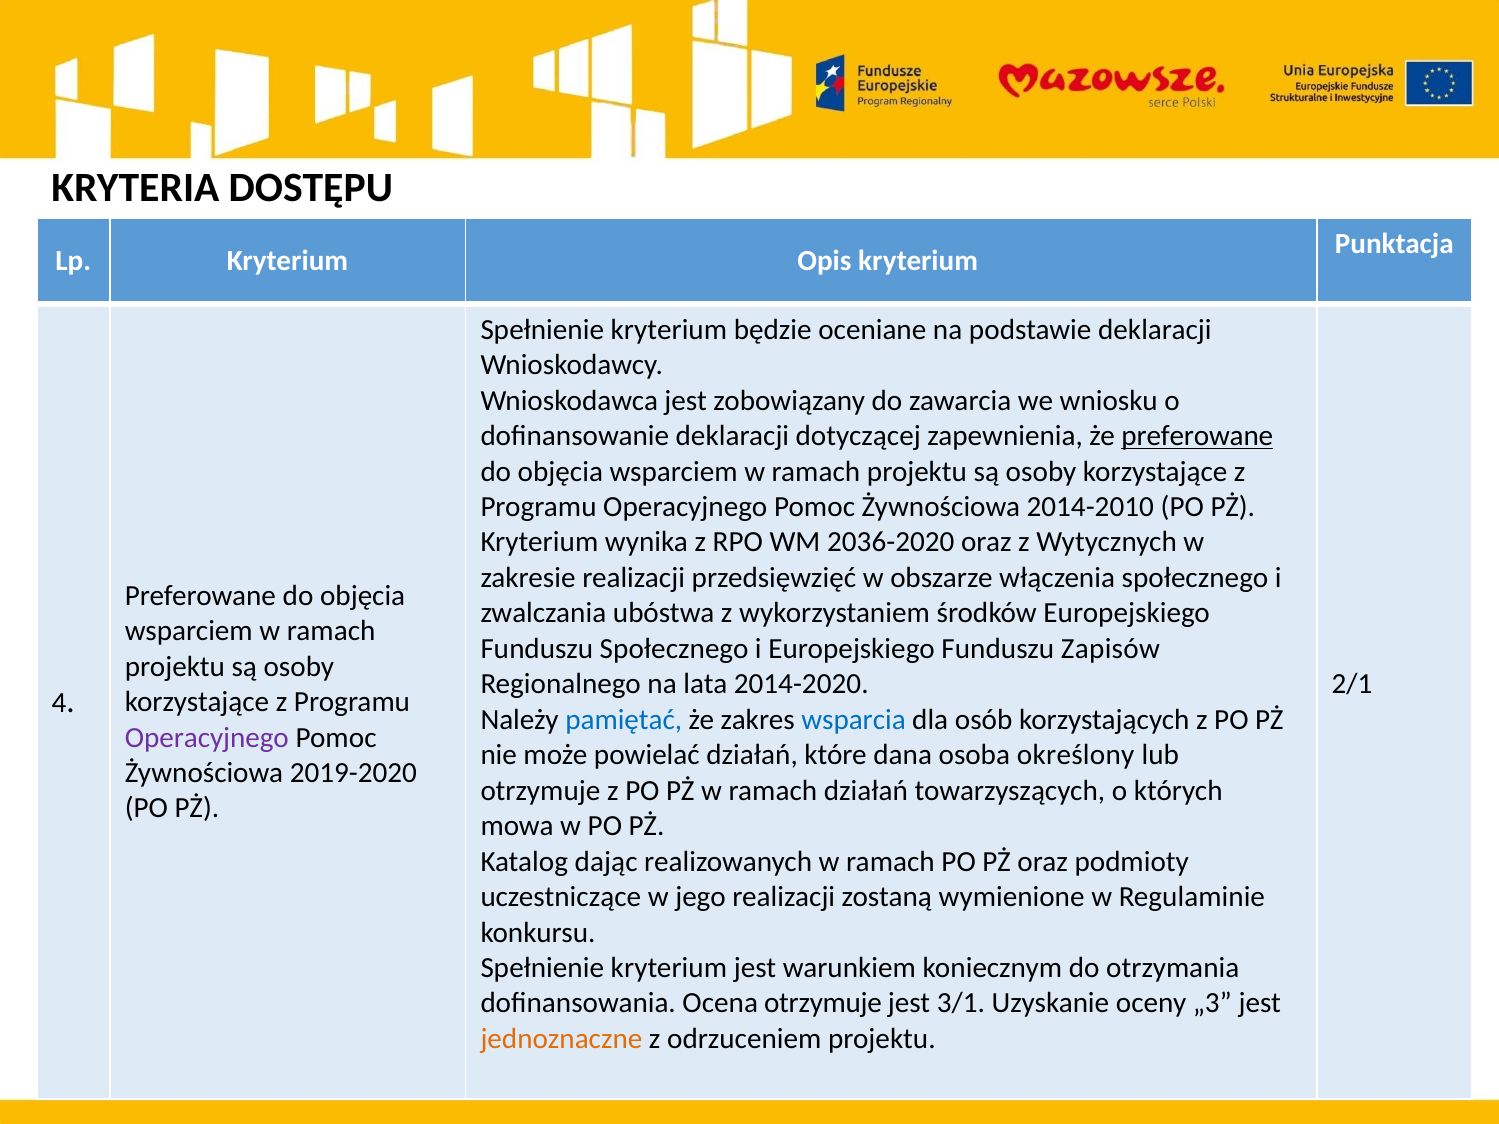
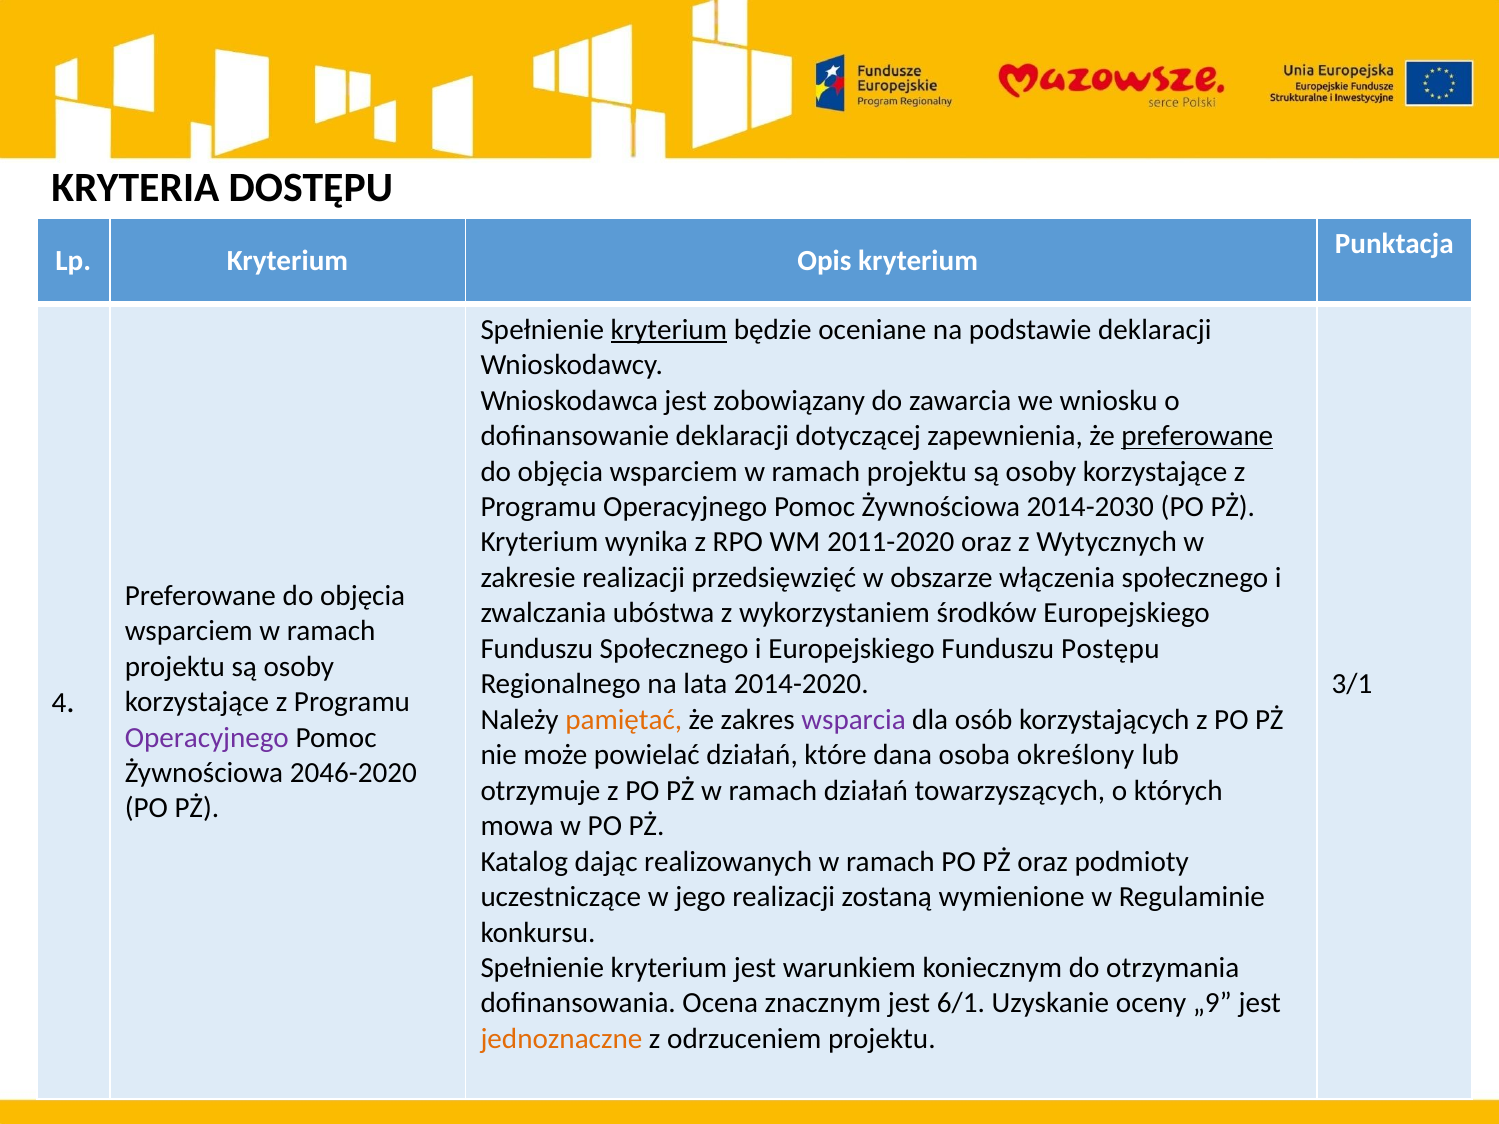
kryterium underline: none -> present (669, 330)
2014-2010: 2014-2010 -> 2014-2030 (1090, 507)
2036-2020: 2036-2020 -> 2011-2020 (891, 542)
Zapisów: Zapisów -> Postępu (1110, 649)
2/1: 2/1 -> 3/1 (1352, 684)
pamiętać colour: blue -> orange (624, 720)
wsparcia colour: blue -> purple (854, 720)
2019-2020: 2019-2020 -> 2046-2020 (353, 773)
Ocena otrzymuje: otrzymuje -> znacznym (823, 1004)
3/1: 3/1 -> 6/1 (961, 1004)
„3: „3 -> „9 (1212, 1004)
